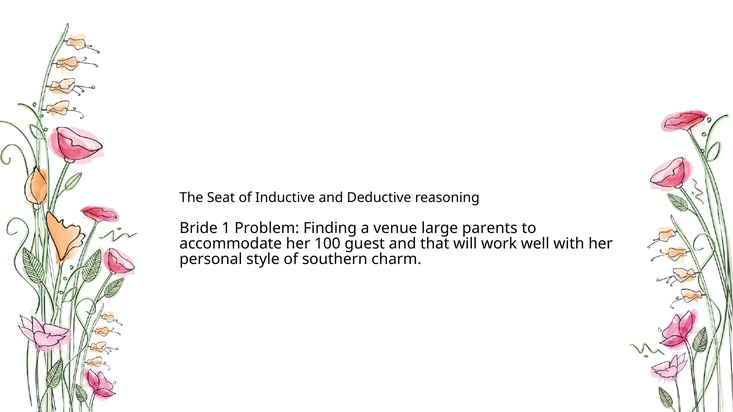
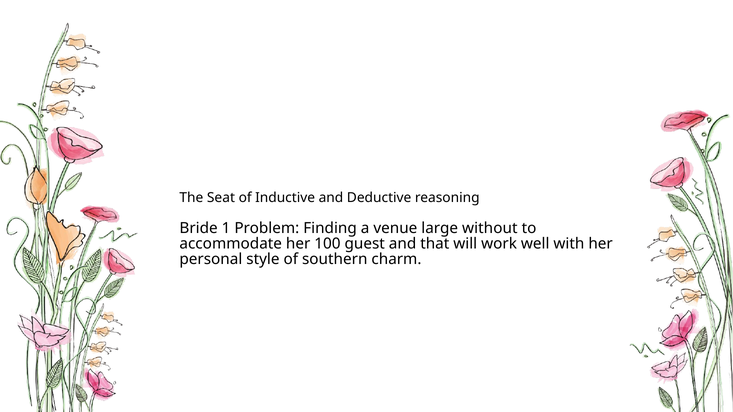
parents: parents -> without (490, 228)
